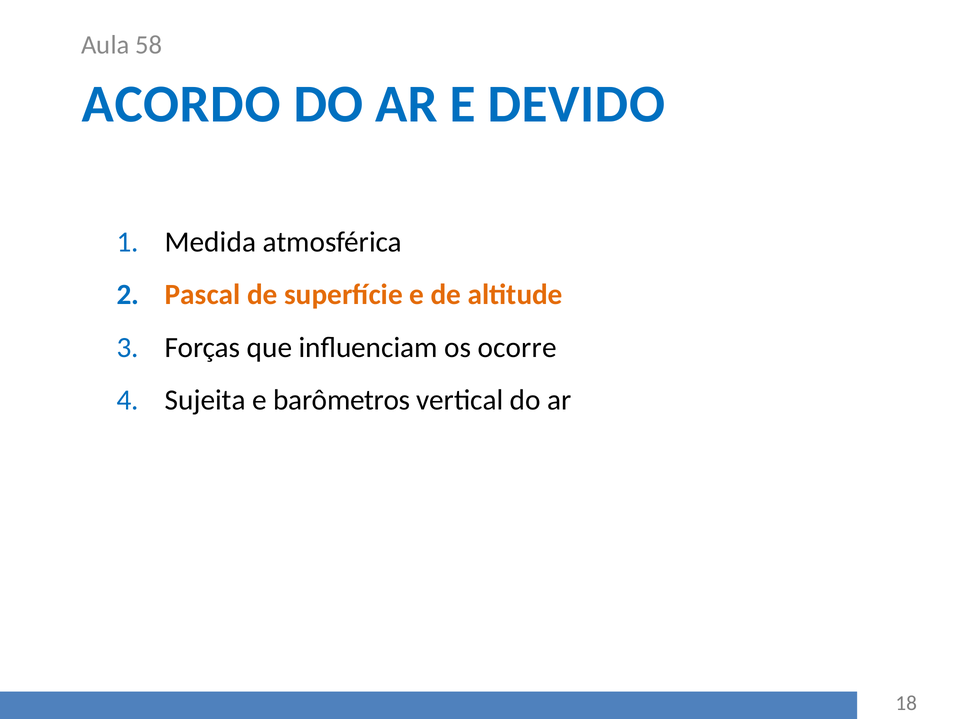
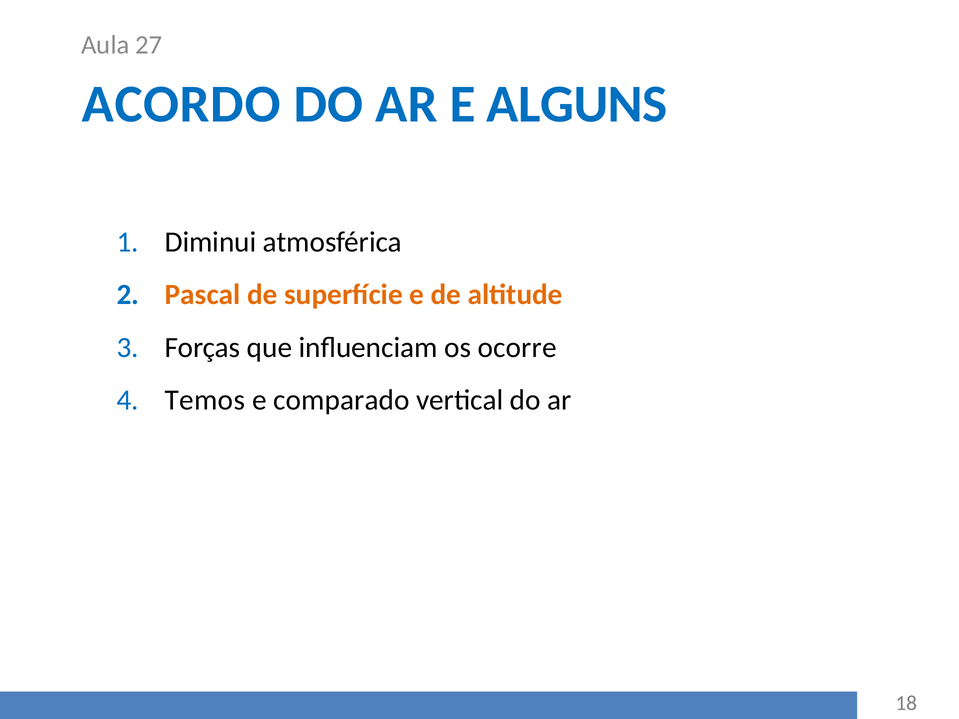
58: 58 -> 27 (149, 45)
DEVIDO: DEVIDO -> ALGUNS (577, 104)
Medida: Medida -> Diminui (210, 242)
Sujeita: Sujeita -> Temos (205, 400)
barômetros: barômetros -> comparado (342, 400)
